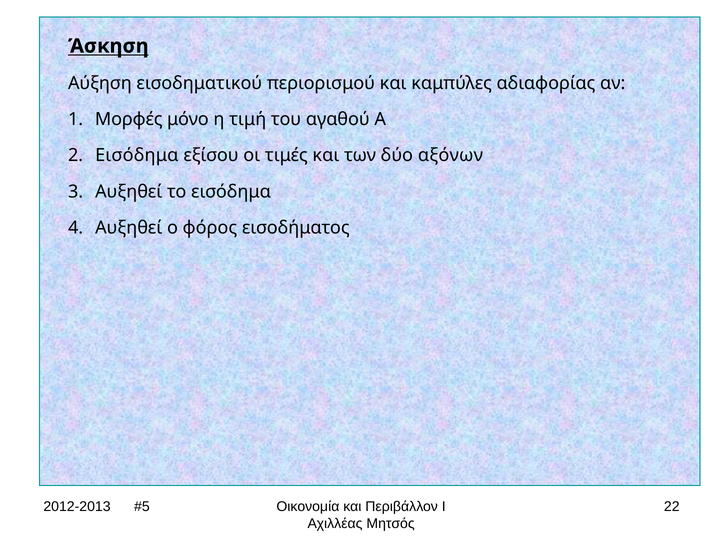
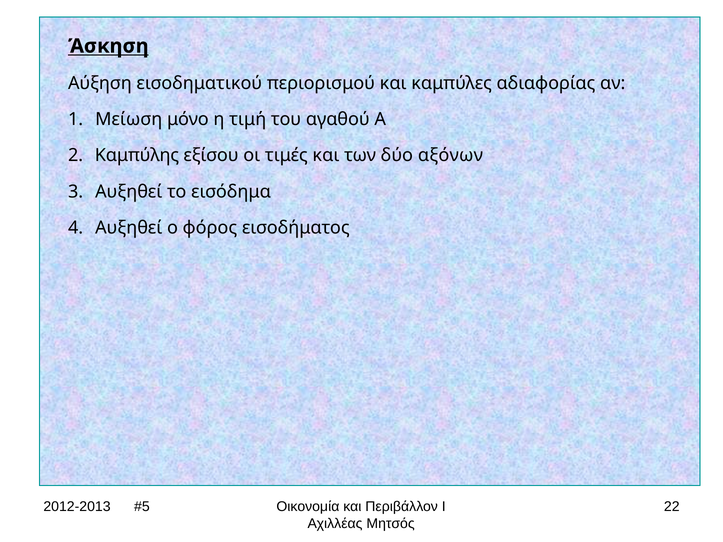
Μορφές: Μορφές -> Μείωση (129, 119)
Εισόδημα: Εισόδημα -> Καμπύλης (137, 156)
